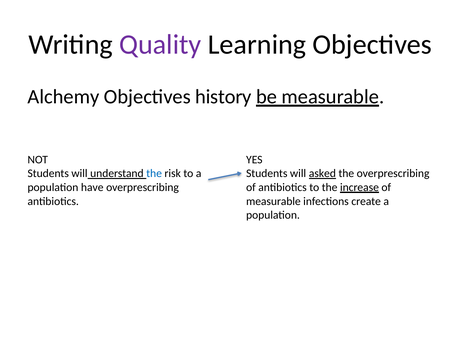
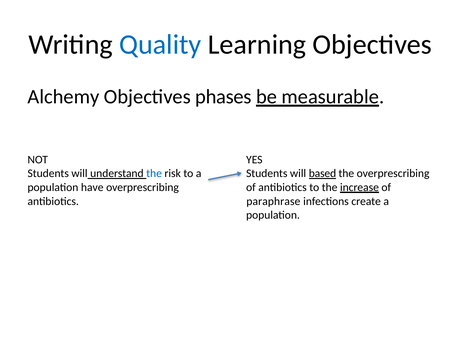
Quality colour: purple -> blue (160, 45)
history: history -> phases (223, 97)
asked: asked -> based (322, 173)
measurable: measurable -> paraphrase (273, 201)
